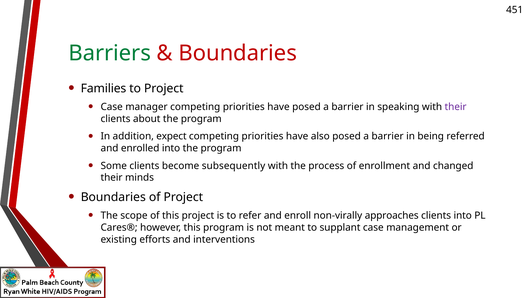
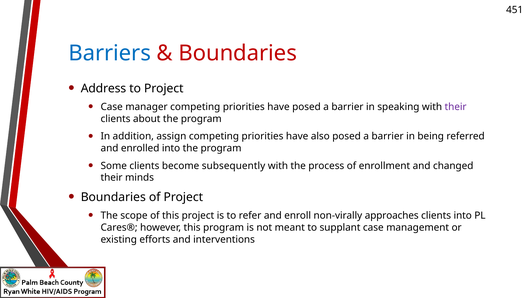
Barriers colour: green -> blue (110, 53)
Families: Families -> Address (103, 88)
expect: expect -> assign (171, 136)
